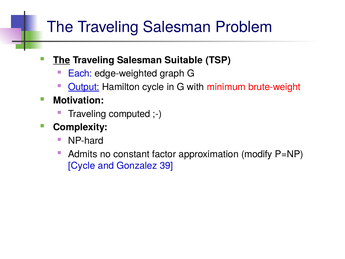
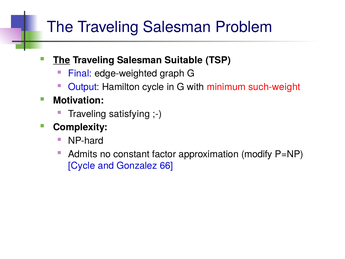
Each: Each -> Final (80, 73)
Output underline: present -> none (84, 87)
brute-weight: brute-weight -> such-weight (274, 87)
computed: computed -> satisfying (129, 114)
39: 39 -> 66 (166, 166)
